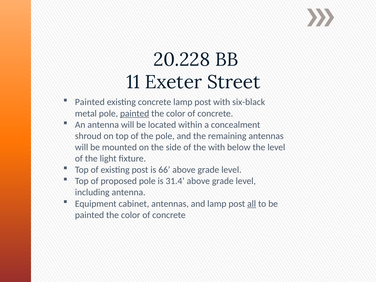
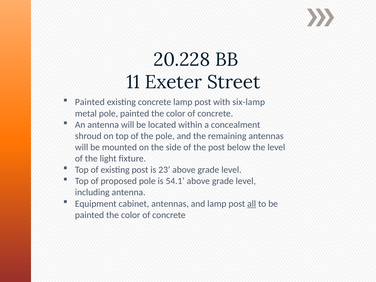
six-black: six-black -> six-lamp (249, 102)
painted underline: present -> none (135, 113)
the with: with -> post (217, 147)
66: 66 -> 23 (164, 170)
31.4: 31.4 -> 54.1 (175, 181)
